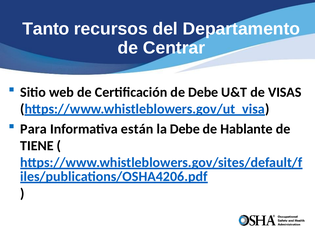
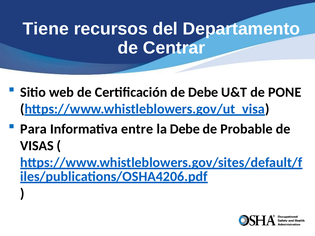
Tanto: Tanto -> Tiene (46, 29)
VISAS: VISAS -> PONE (285, 92)
están: están -> entre (137, 129)
Hablante: Hablante -> Probable (246, 129)
TIENE: TIENE -> VISAS (37, 146)
